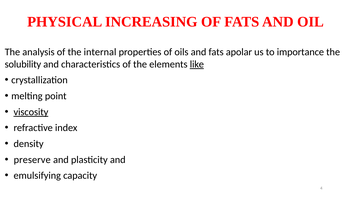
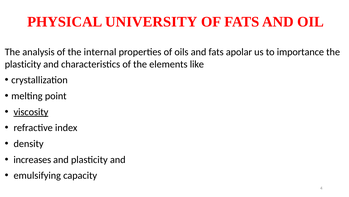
INCREASING: INCREASING -> UNIVERSITY (151, 22)
solubility: solubility -> plasticity (23, 64)
like underline: present -> none (197, 64)
preserve: preserve -> increases (32, 159)
